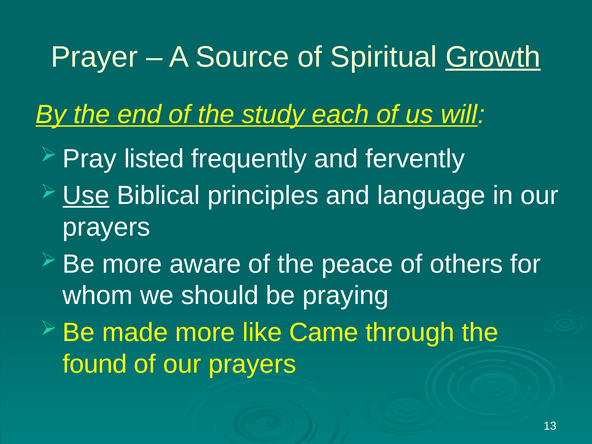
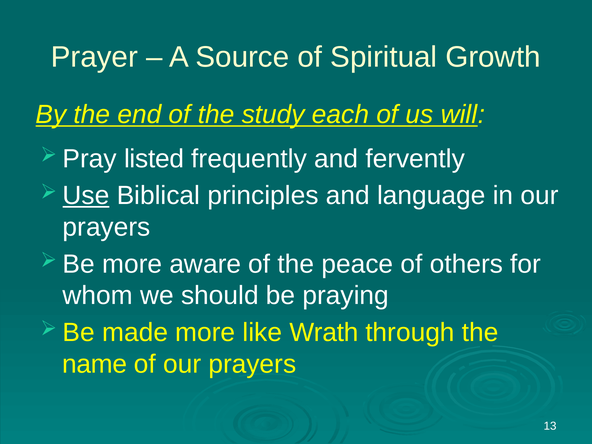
Growth underline: present -> none (493, 57)
Came: Came -> Wrath (324, 332)
found: found -> name (95, 364)
